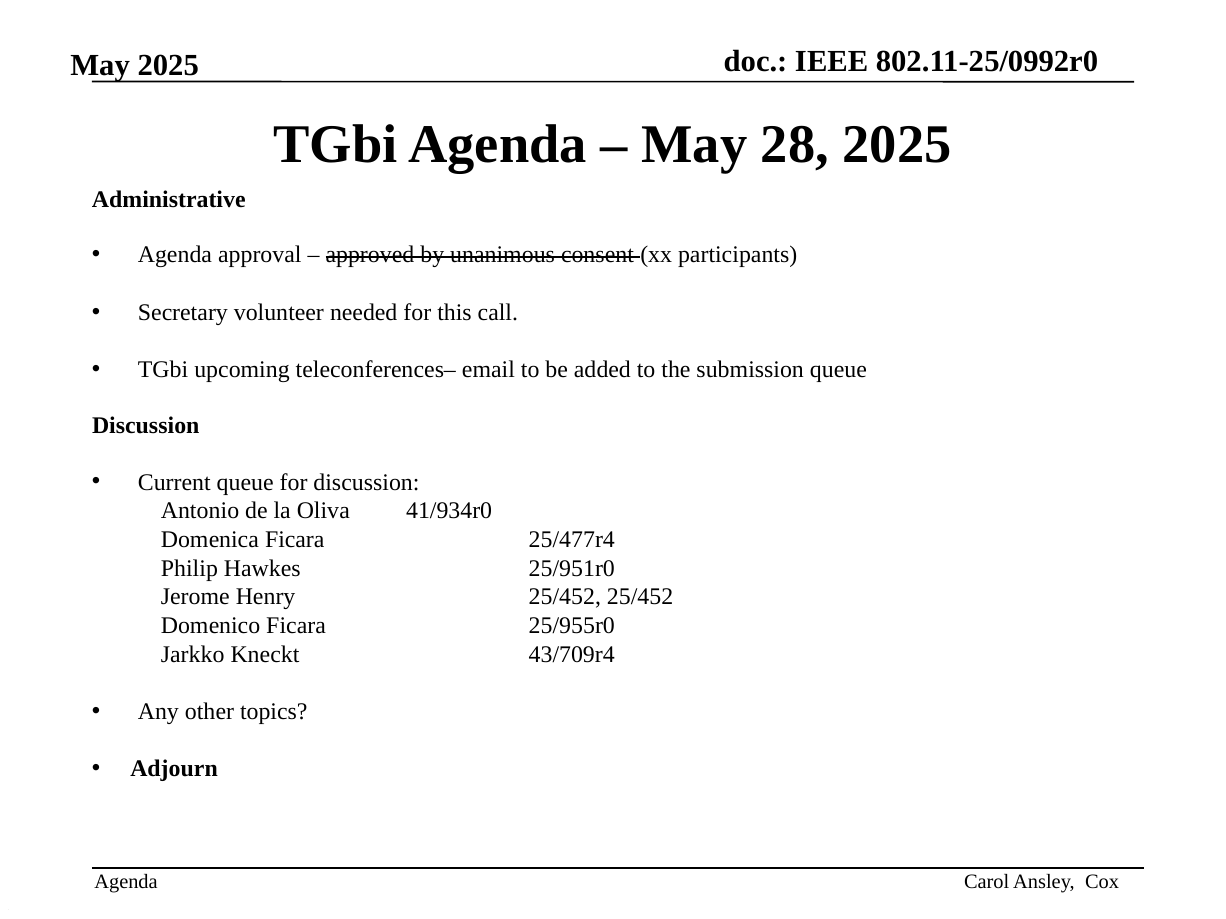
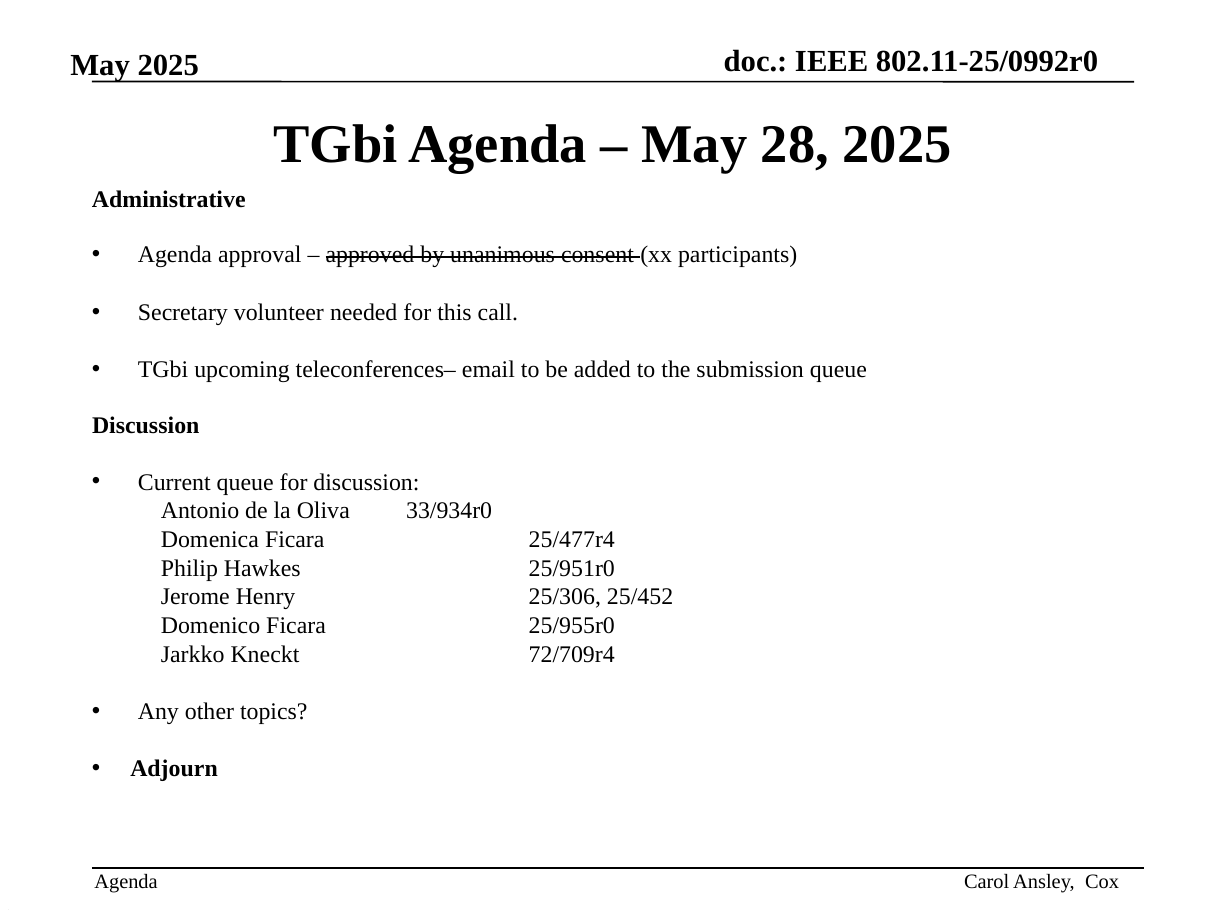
41/934r0: 41/934r0 -> 33/934r0 (449, 511)
Henry 25/452: 25/452 -> 25/306 (565, 597)
43/709r4: 43/709r4 -> 72/709r4 (572, 655)
